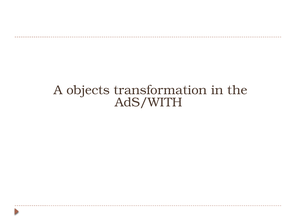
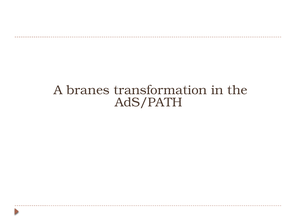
objects: objects -> branes (88, 90)
AdS/WITH: AdS/WITH -> AdS/PATH (149, 102)
